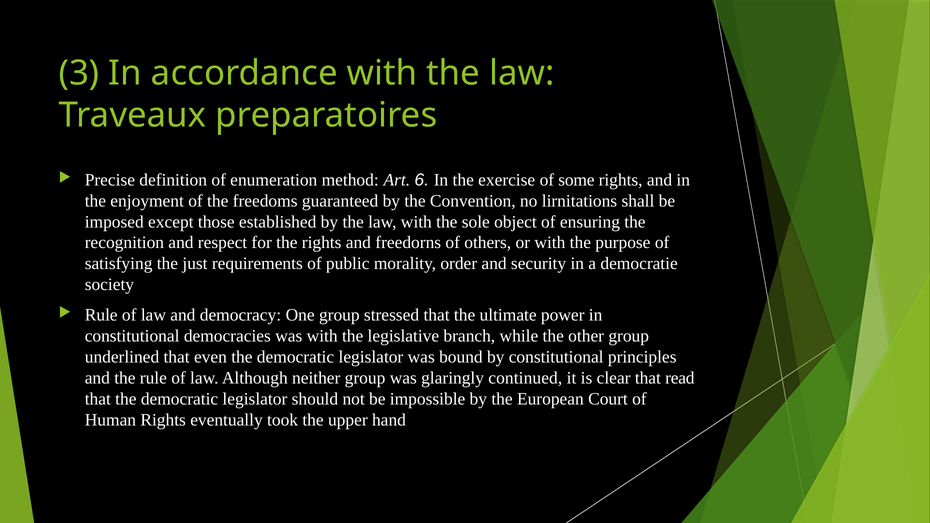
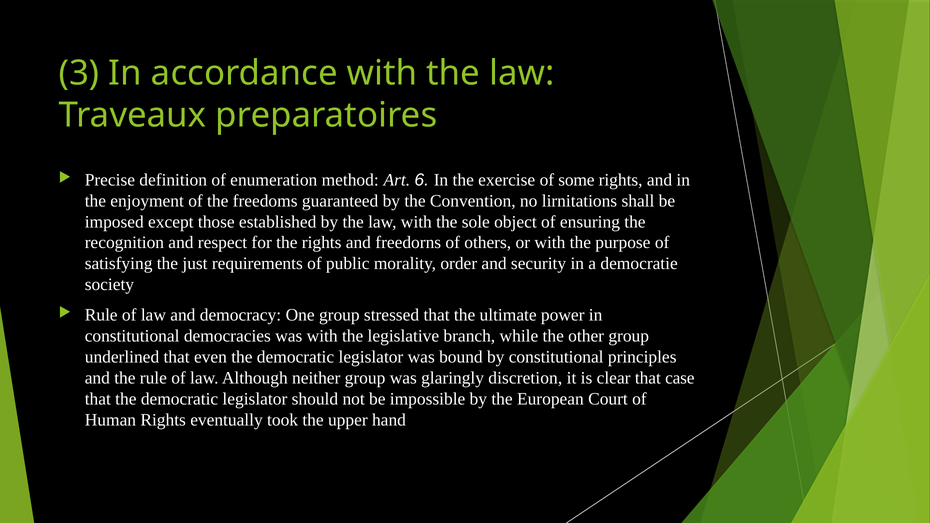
continued: continued -> discretion (525, 378)
read: read -> case (680, 378)
